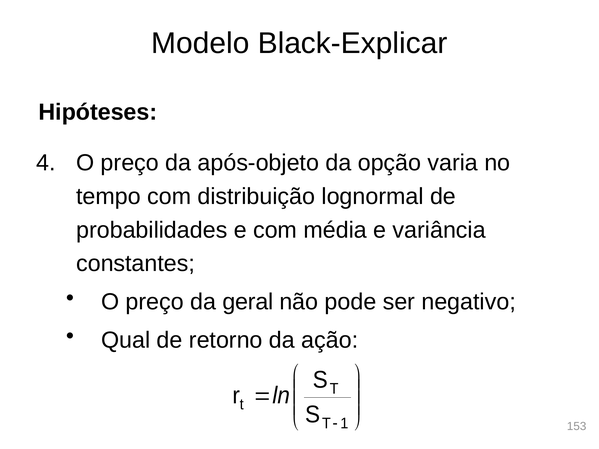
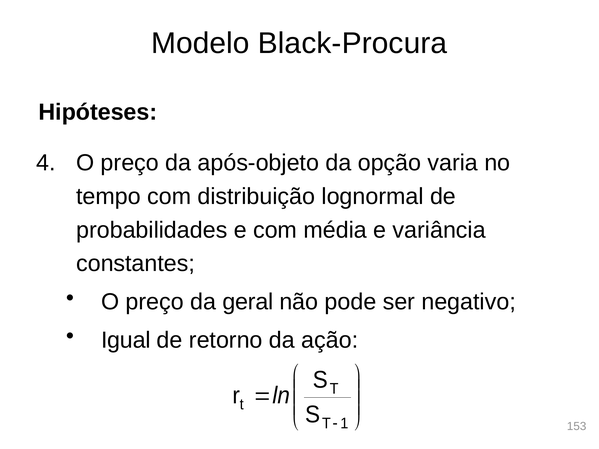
Black-Explicar: Black-Explicar -> Black-Procura (353, 43)
Qual: Qual -> Igual (126, 340)
